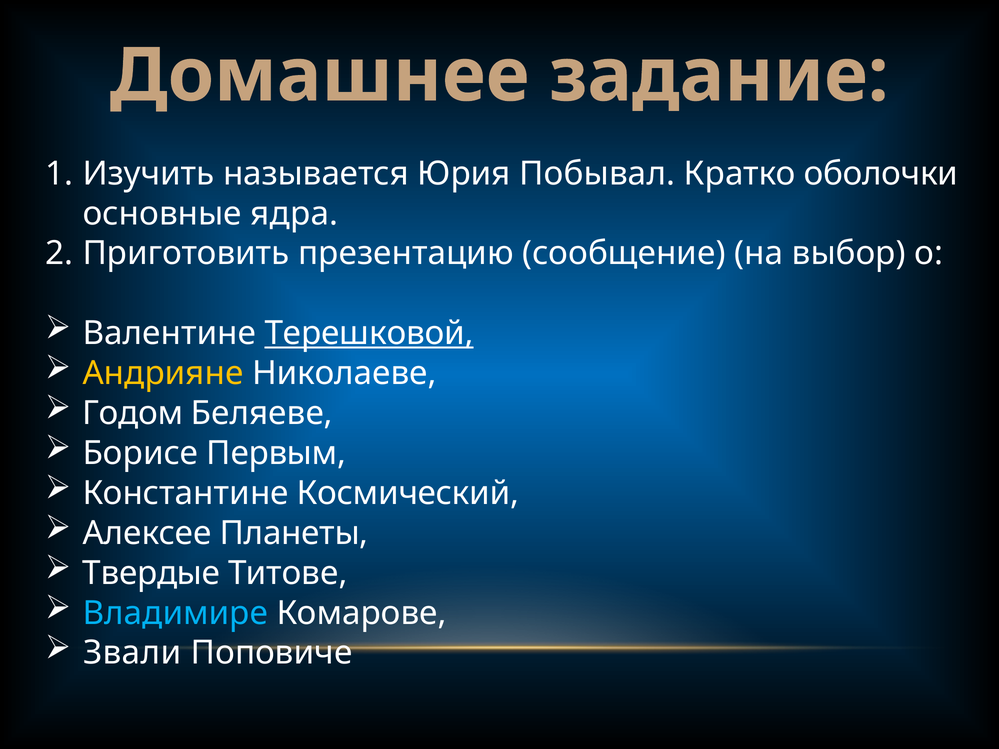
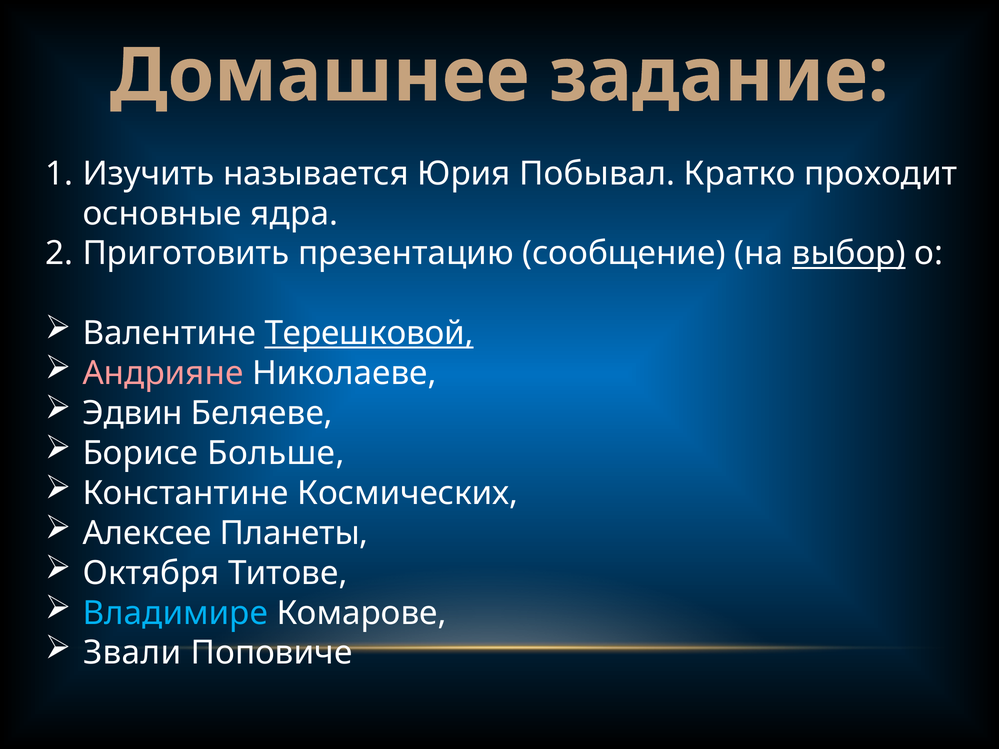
оболочки: оболочки -> проходит (881, 174)
выбор underline: none -> present (849, 254)
Андрияне colour: yellow -> pink (163, 373)
Годом: Годом -> Эдвин (133, 413)
Первым: Первым -> Больше (276, 453)
Космический: Космический -> Космических (408, 493)
Твердые: Твердые -> Октября (151, 573)
